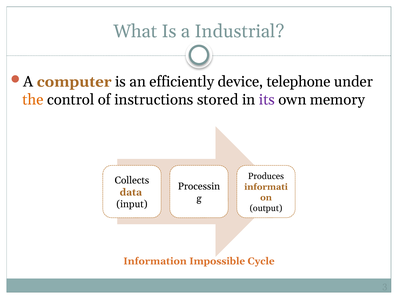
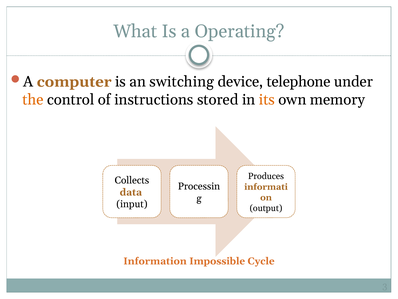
Industrial: Industrial -> Operating (239, 31)
efficiently: efficiently -> switching (182, 82)
its colour: purple -> orange (267, 100)
